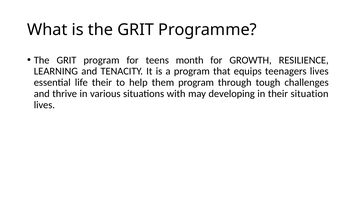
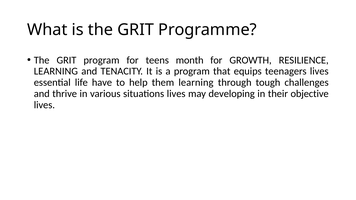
life their: their -> have (102, 83)
them program: program -> learning (196, 83)
situations with: with -> lives (176, 94)
situation: situation -> objective (310, 94)
